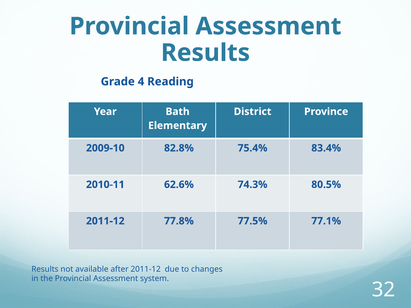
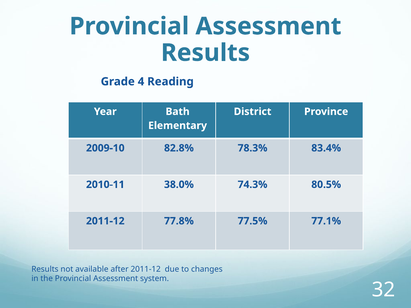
75.4%: 75.4% -> 78.3% (253, 148)
62.6%: 62.6% -> 38.0% (179, 185)
